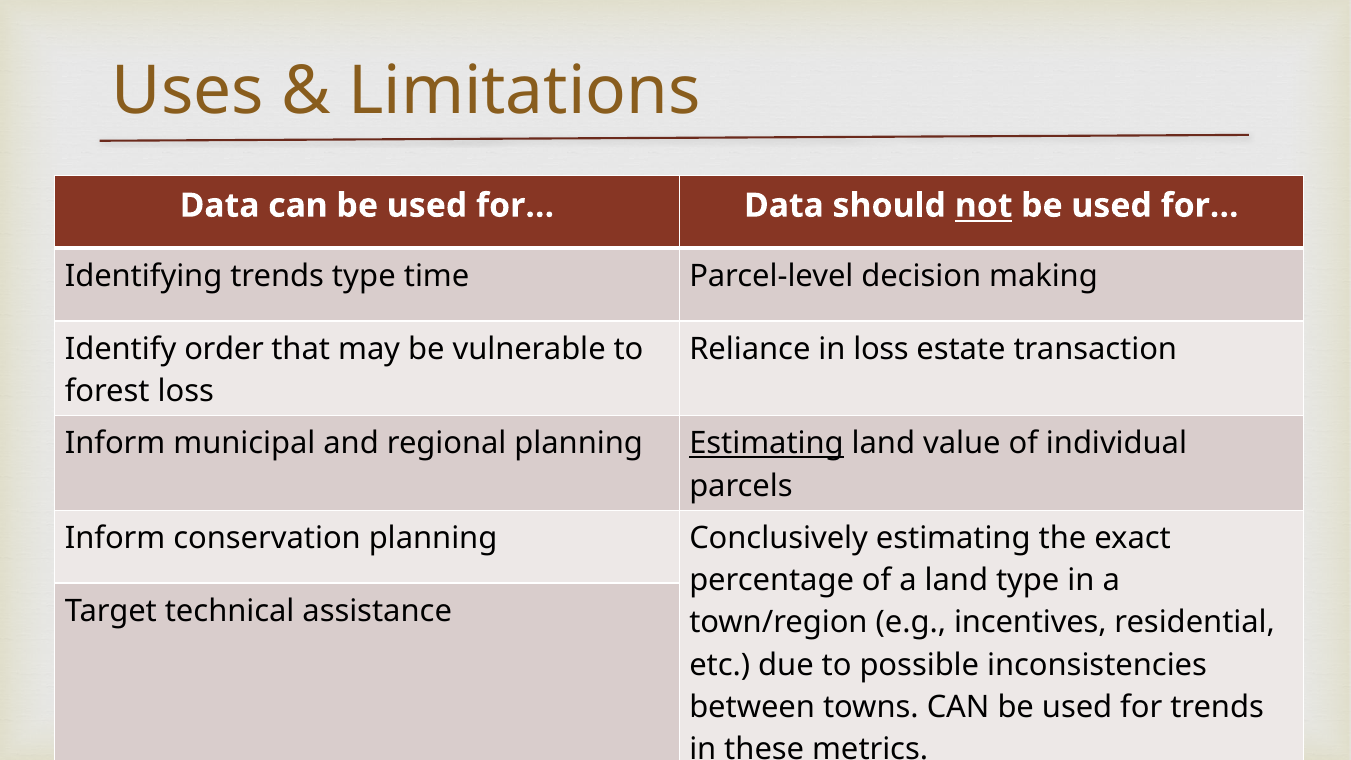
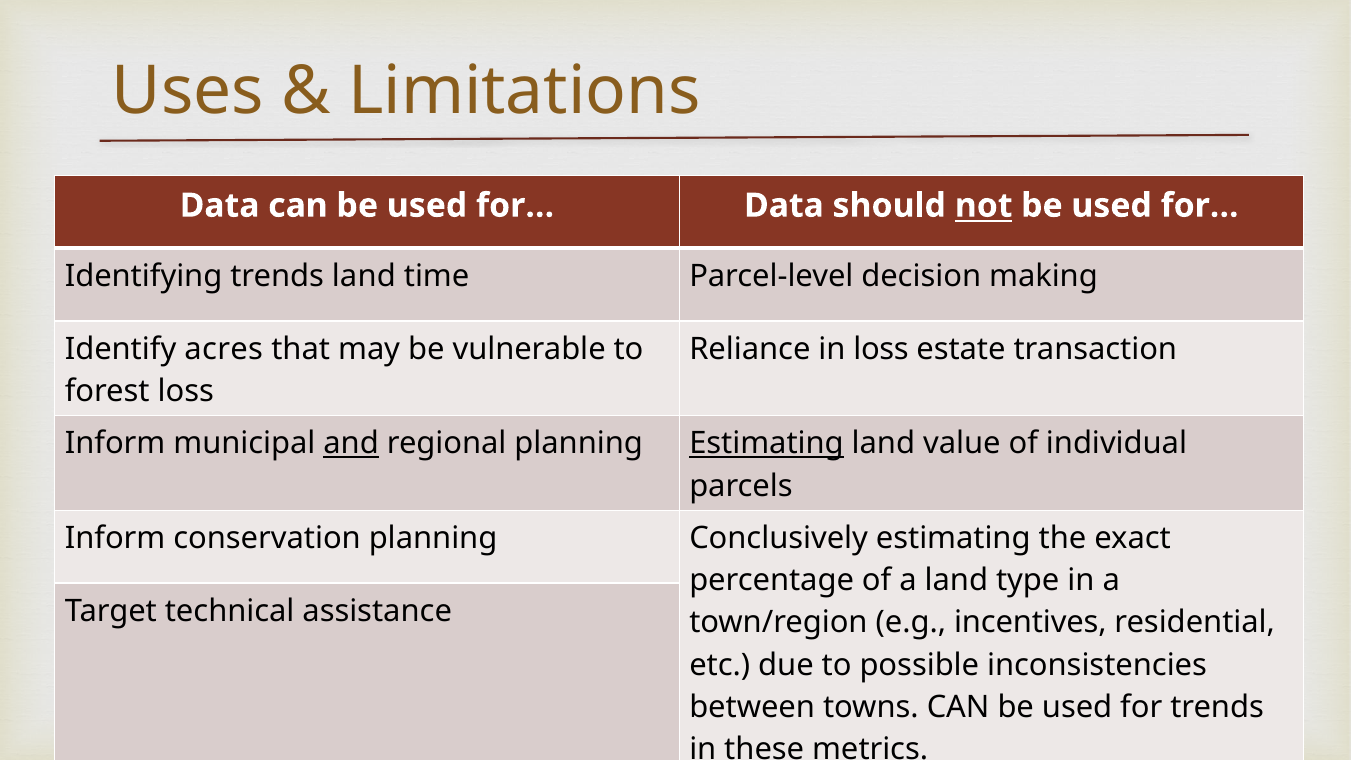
trends type: type -> land (364, 276)
order: order -> acres (224, 349)
and underline: none -> present (351, 444)
